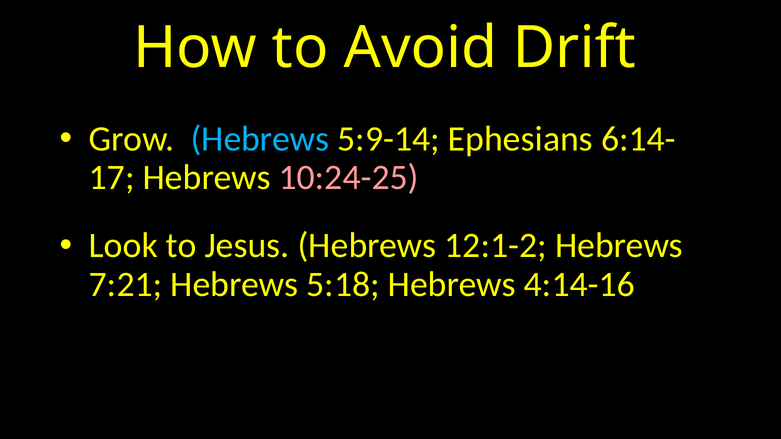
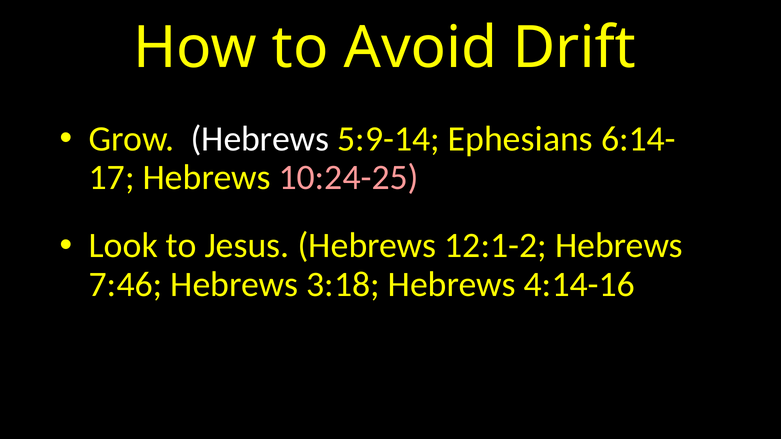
Hebrews colour: light blue -> white (260, 139)
7:21: 7:21 -> 7:46 (126, 284)
5:18: 5:18 -> 3:18 (343, 284)
